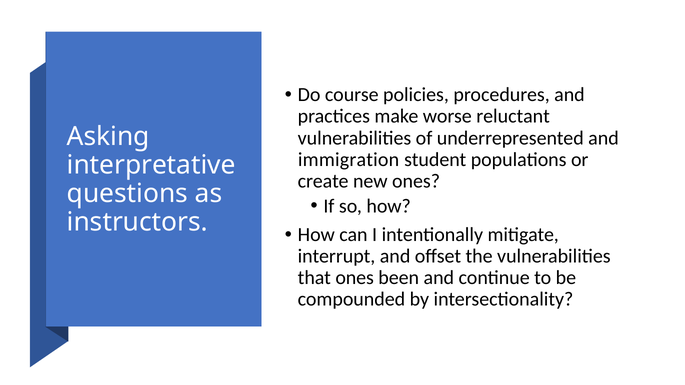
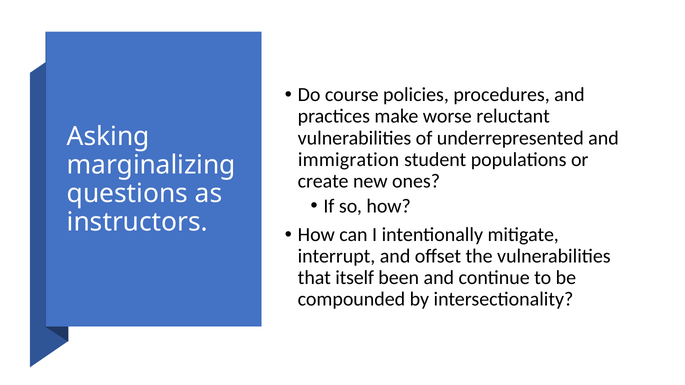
interpretative: interpretative -> marginalizing (151, 165)
that ones: ones -> itself (355, 278)
